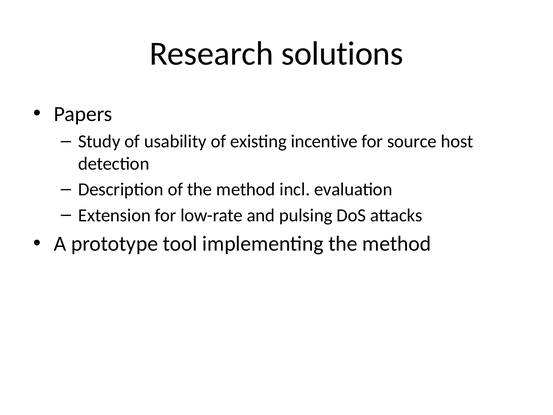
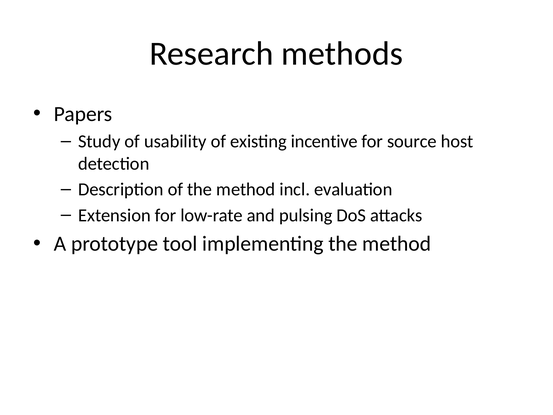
solutions: solutions -> methods (342, 54)
